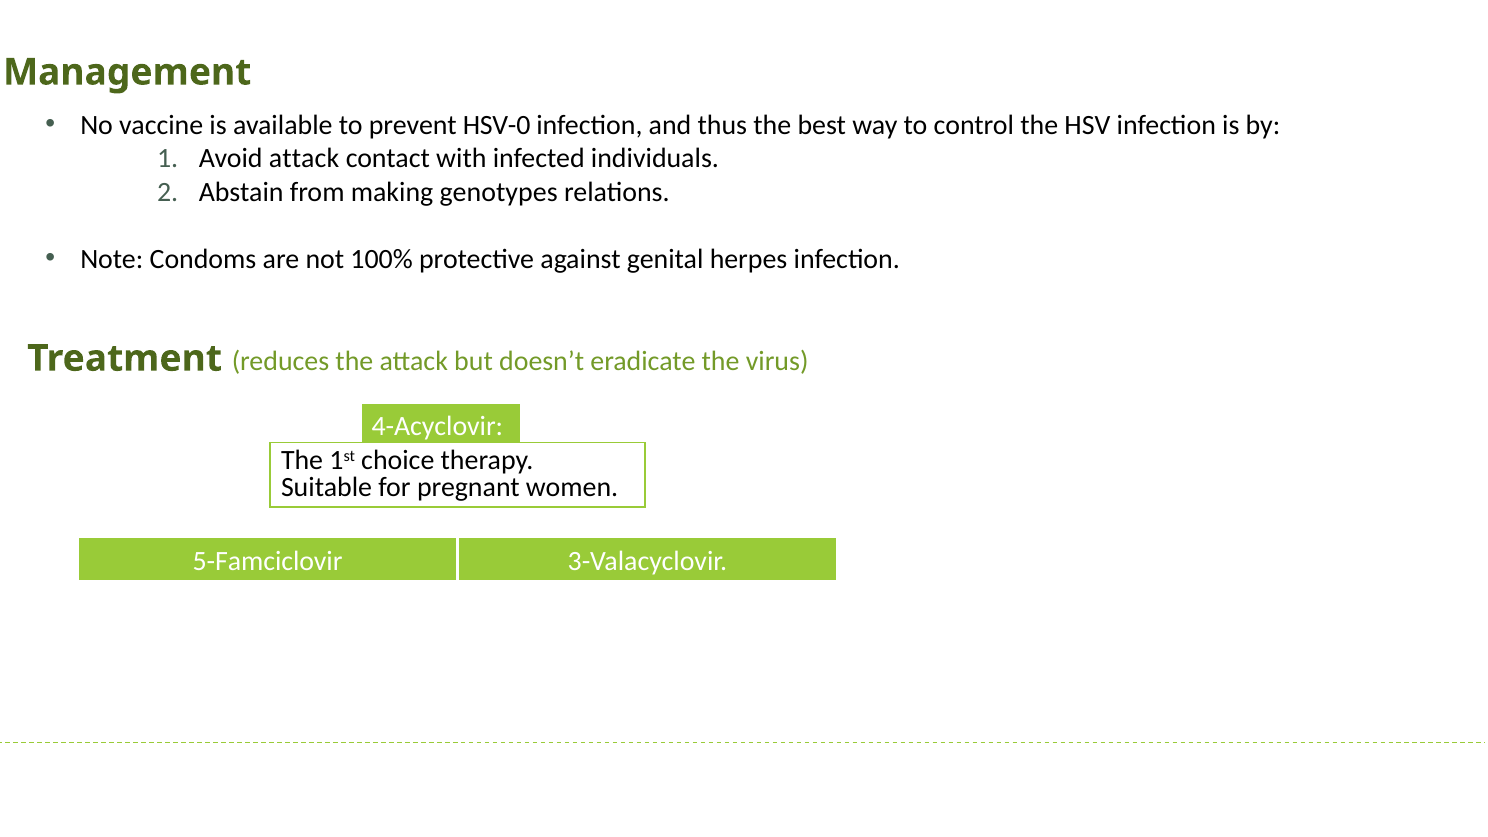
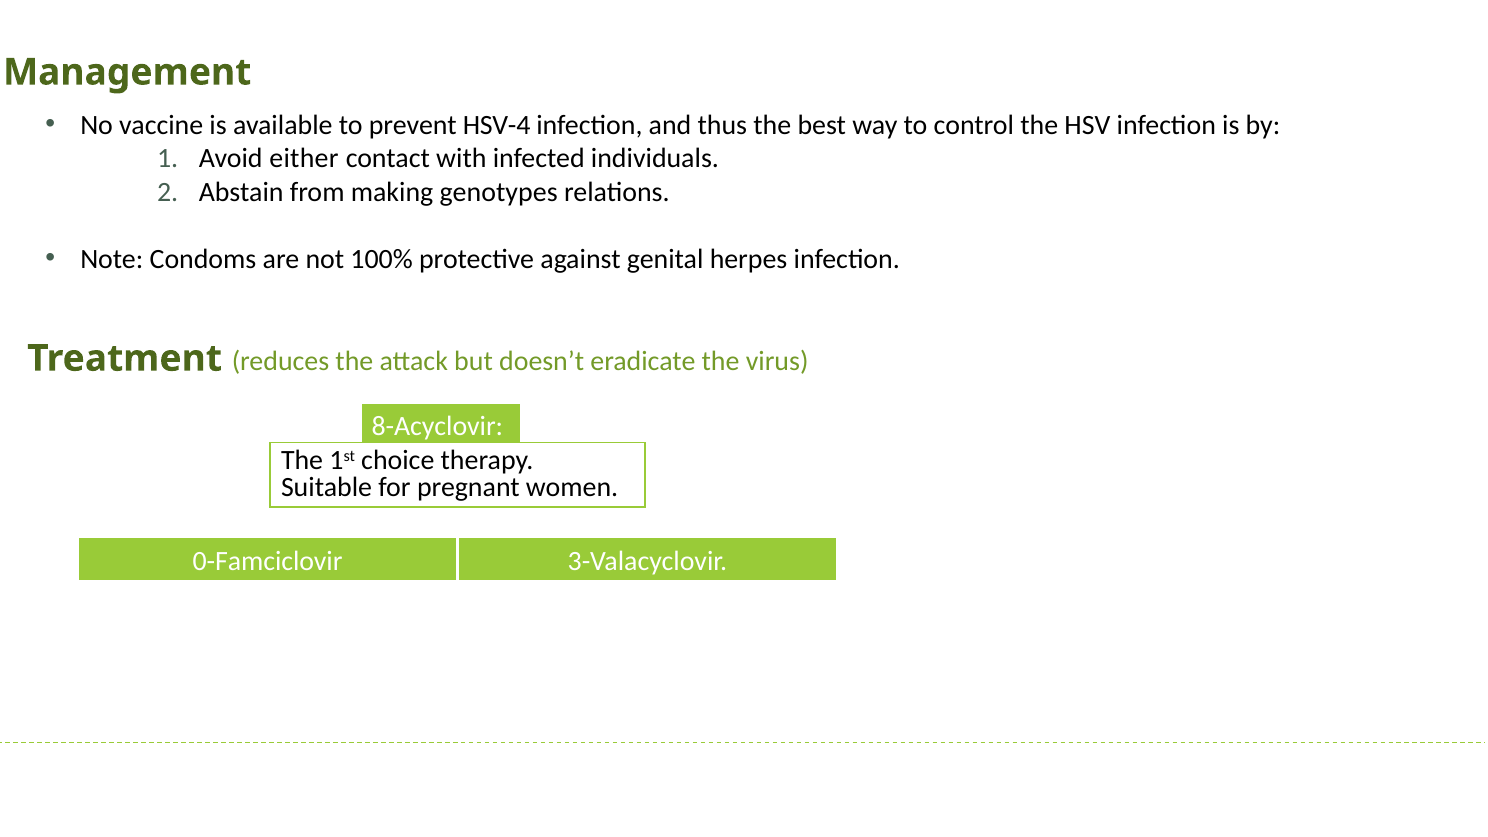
HSV-0: HSV-0 -> HSV-4 (497, 125)
Avoid attack: attack -> either (304, 159)
4-Acyclovir: 4-Acyclovir -> 8-Acyclovir (437, 427)
5-Famciclovir: 5-Famciclovir -> 0-Famciclovir (268, 561)
